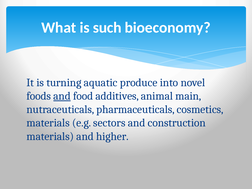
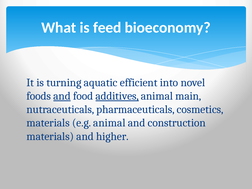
such: such -> feed (107, 28)
produce: produce -> efficient (139, 83)
additives underline: none -> present (117, 96)
e.g sectors: sectors -> animal (109, 123)
